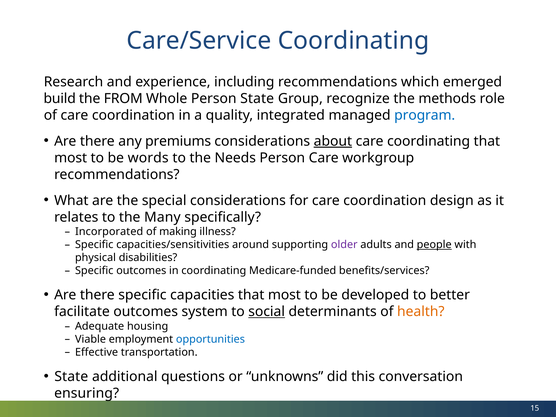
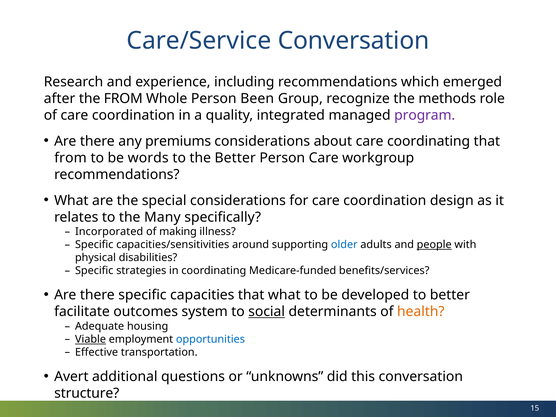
Care/Service Coordinating: Coordinating -> Conversation (354, 41)
build: build -> after (60, 99)
Person State: State -> Been (257, 99)
program colour: blue -> purple (425, 115)
about underline: present -> none (333, 141)
most: most -> from (70, 158)
the Needs: Needs -> Better (235, 158)
older colour: purple -> blue (344, 245)
Specific outcomes: outcomes -> strategies (141, 271)
capacities that most: most -> what (284, 295)
Viable underline: none -> present (91, 339)
State: State -> Avert (71, 377)
ensuring: ensuring -> structure (87, 393)
